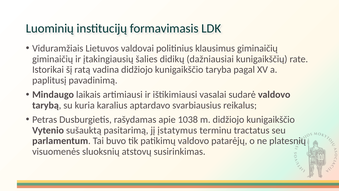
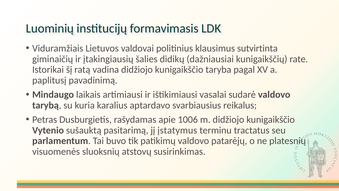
klausimus giminaičių: giminaičių -> sutvirtinta (257, 48)
1038: 1038 -> 1006 (188, 119)
